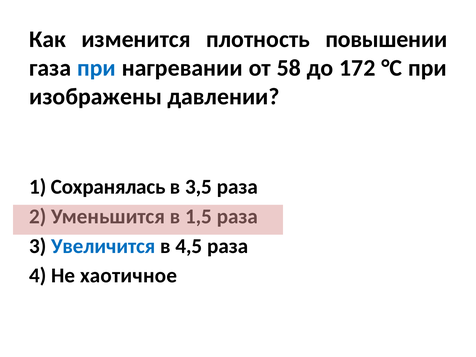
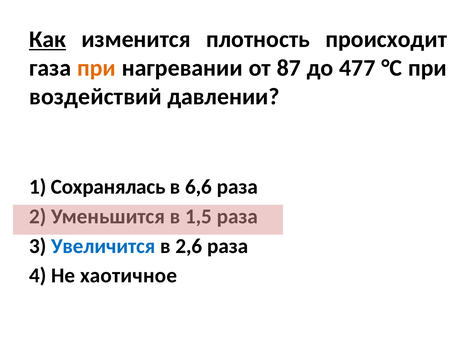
Как underline: none -> present (48, 39)
повышении: повышении -> происходит (386, 39)
при colour: blue -> orange (96, 68)
58: 58 -> 87 (289, 68)
172: 172 -> 477 (357, 68)
изображены: изображены -> воздействий (96, 97)
3,5: 3,5 -> 6,6 (198, 187)
4,5: 4,5 -> 2,6 (189, 246)
